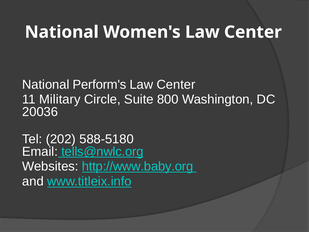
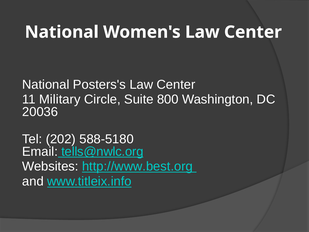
Perform's: Perform's -> Posters's (99, 84)
http://www.baby.org: http://www.baby.org -> http://www.best.org (137, 166)
